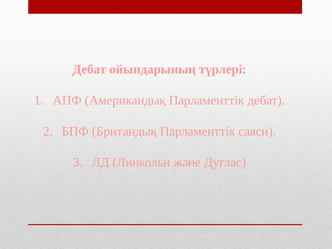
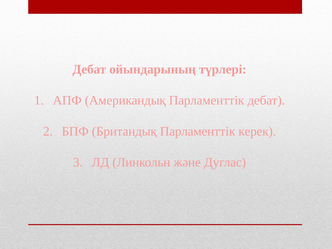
саяси: саяси -> керек (257, 131)
